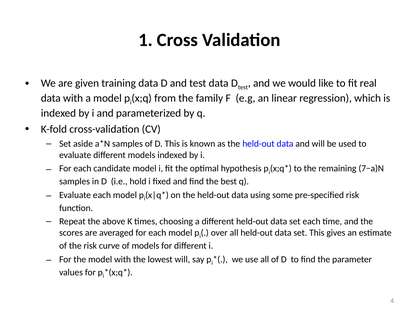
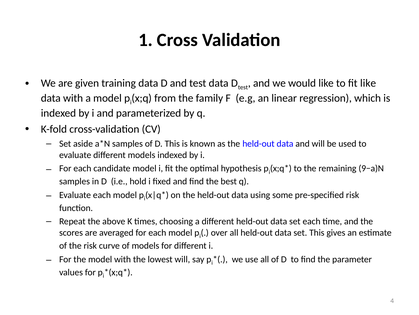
fit real: real -> like (368, 83)
7−a)N: 7−a)N -> 9−a)N (371, 168)
